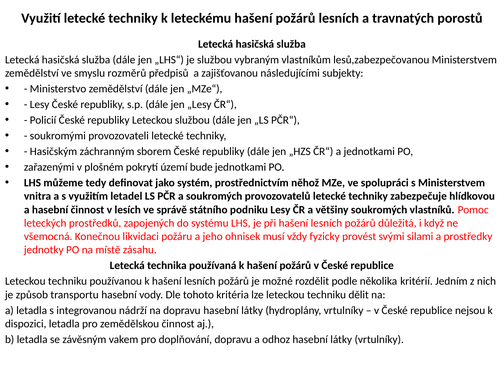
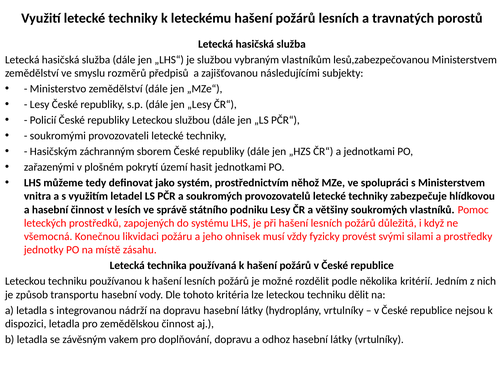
bude: bude -> hasit (201, 167)
